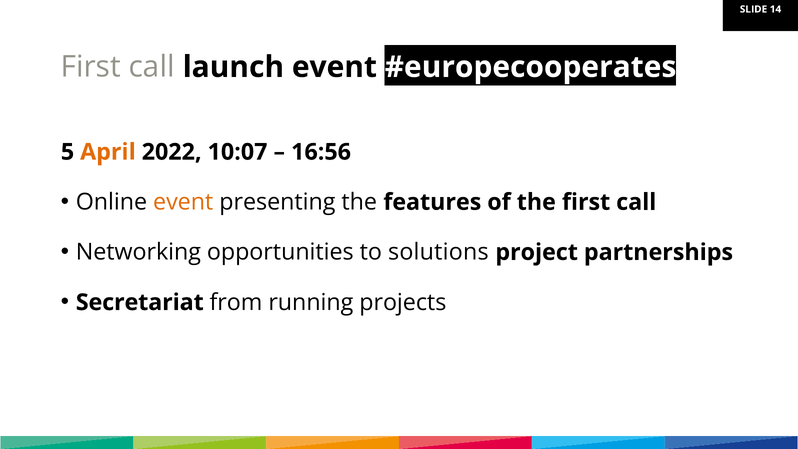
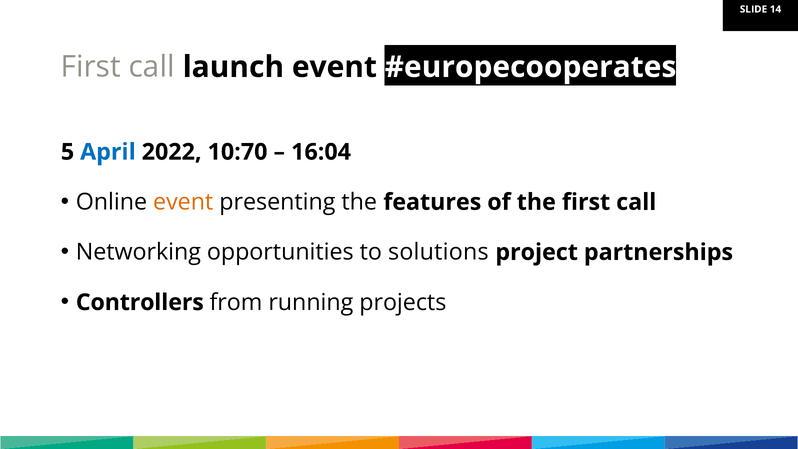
April colour: orange -> blue (108, 152)
10:07: 10:07 -> 10:70 (238, 152)
16:56: 16:56 -> 16:04 (321, 152)
Secretariat: Secretariat -> Controllers (140, 302)
